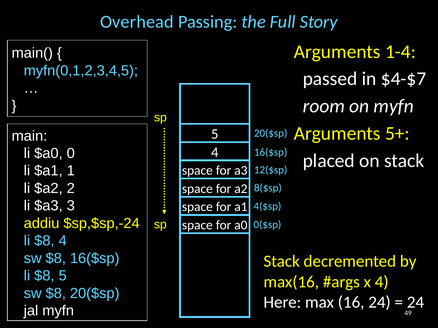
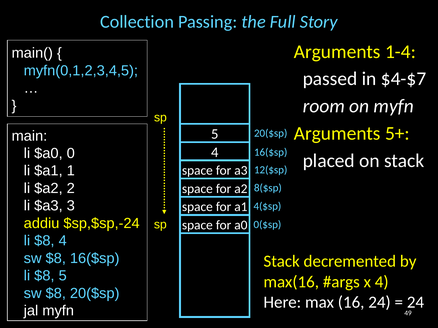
Overhead: Overhead -> Collection (137, 22)
